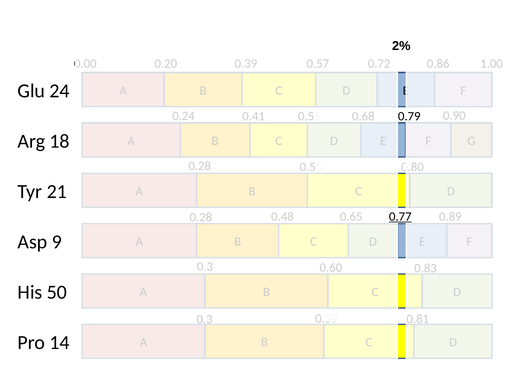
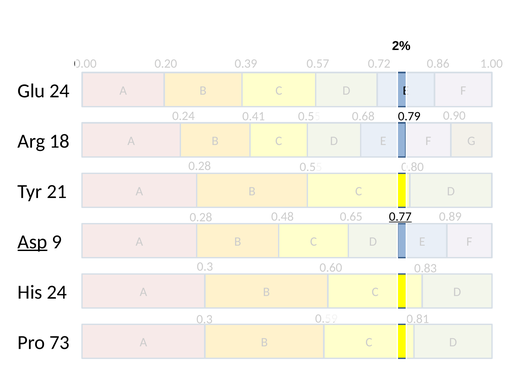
Asp underline: none -> present (32, 242)
His 50: 50 -> 24 (57, 292)
14: 14 -> 73 (59, 343)
